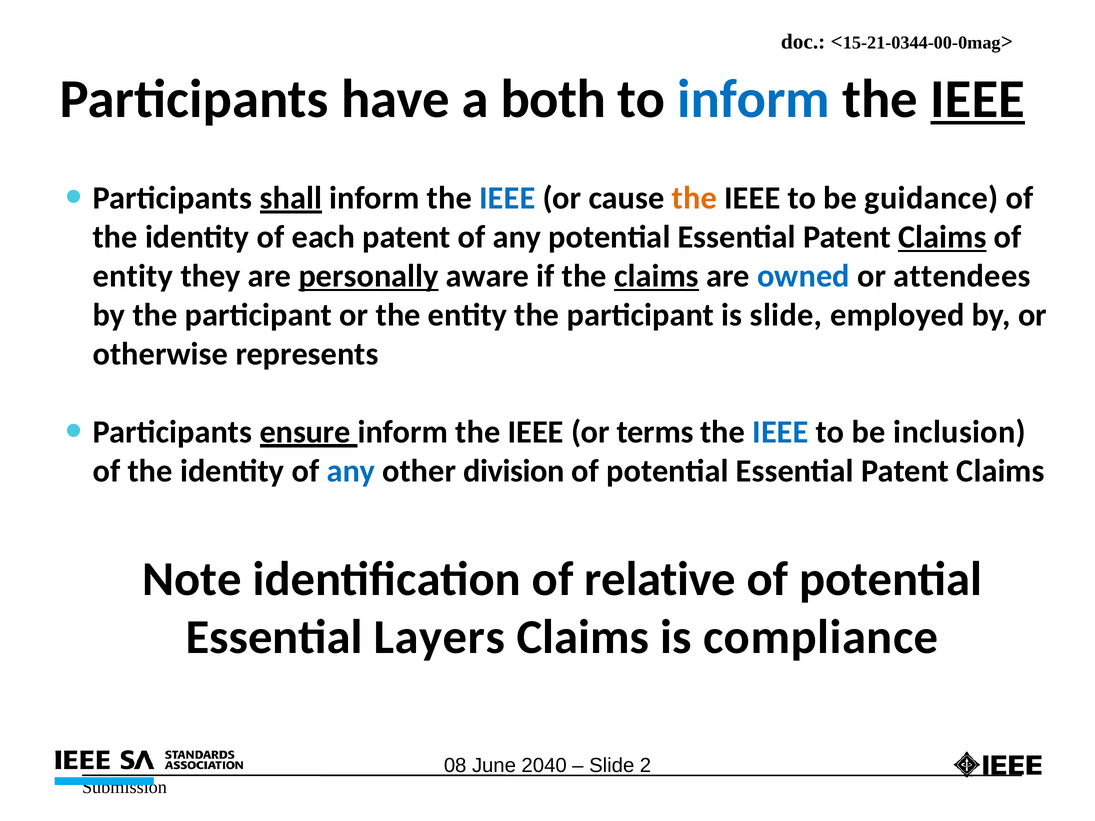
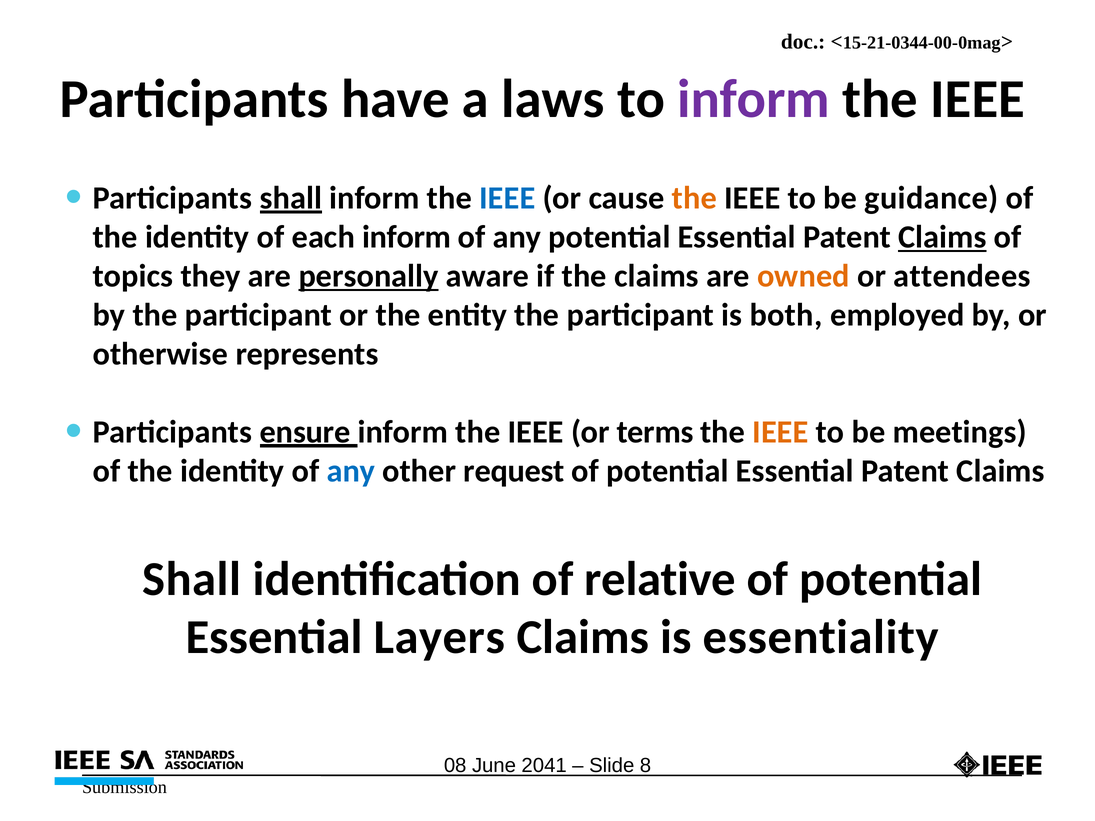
both: both -> laws (553, 99)
inform colour: blue -> purple (754, 99)
IEEE underline: present -> none (978, 99)
each patent: patent -> inform (407, 237)
entity: entity -> topics (133, 276)
claims underline: present -> none (656, 276)
owned colour: blue -> orange (803, 276)
is slide: slide -> both (786, 315)
IEEE colour: blue -> orange (780, 432)
inclusion: inclusion -> meetings (960, 432)
division: division -> request (514, 471)
Note: Note -> Shall (192, 579)
compliance: compliance -> essentiality (821, 638)
2040: 2040 -> 2041 (544, 766)
2: 2 -> 8 (645, 766)
